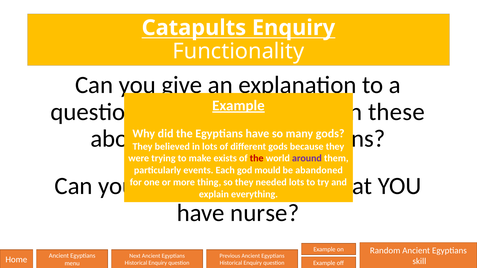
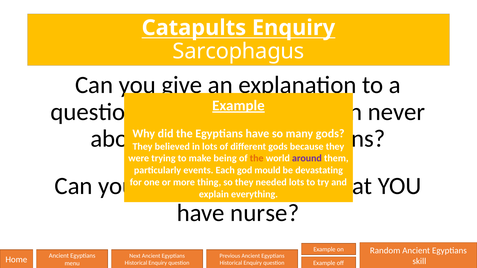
Functionality: Functionality -> Sarcophagus (239, 51)
these: these -> never (397, 112)
exists: exists -> being (225, 159)
the colour: red -> orange (257, 159)
abandoned: abandoned -> devastating (319, 170)
